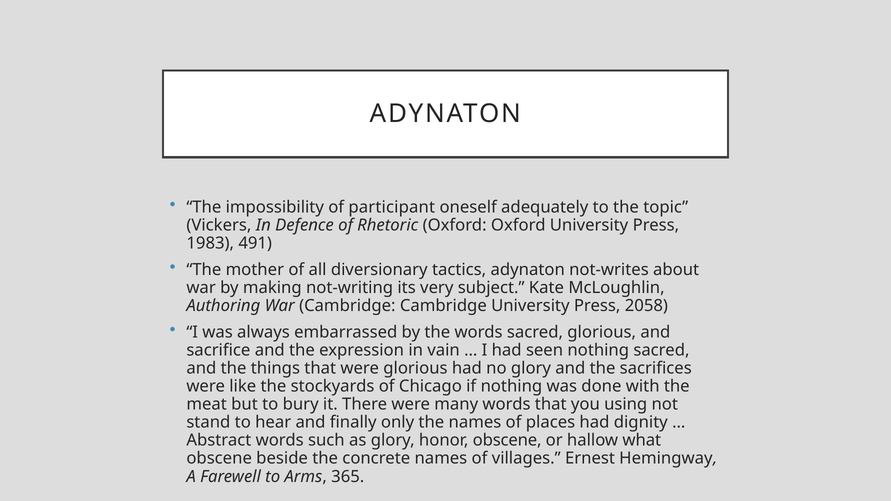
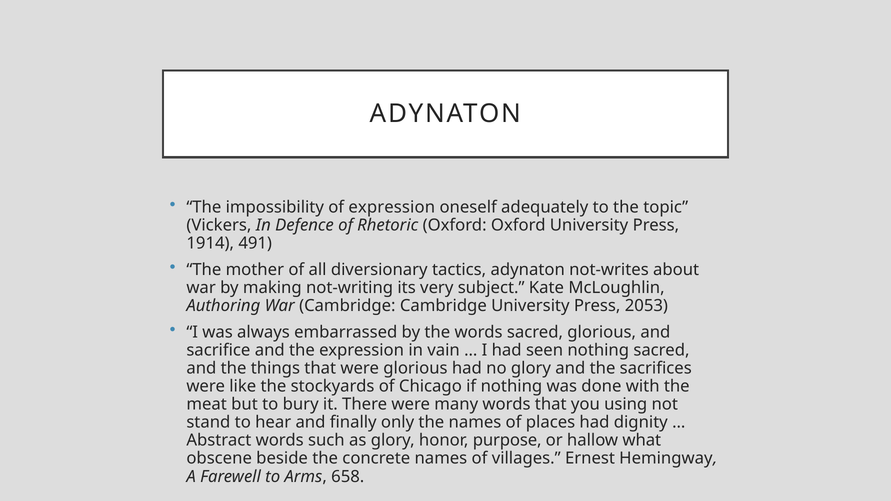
of participant: participant -> expression (392, 207)
1983: 1983 -> 1914 (210, 243)
2058: 2058 -> 2053 (646, 306)
honor obscene: obscene -> purpose (507, 441)
365: 365 -> 658 (348, 477)
